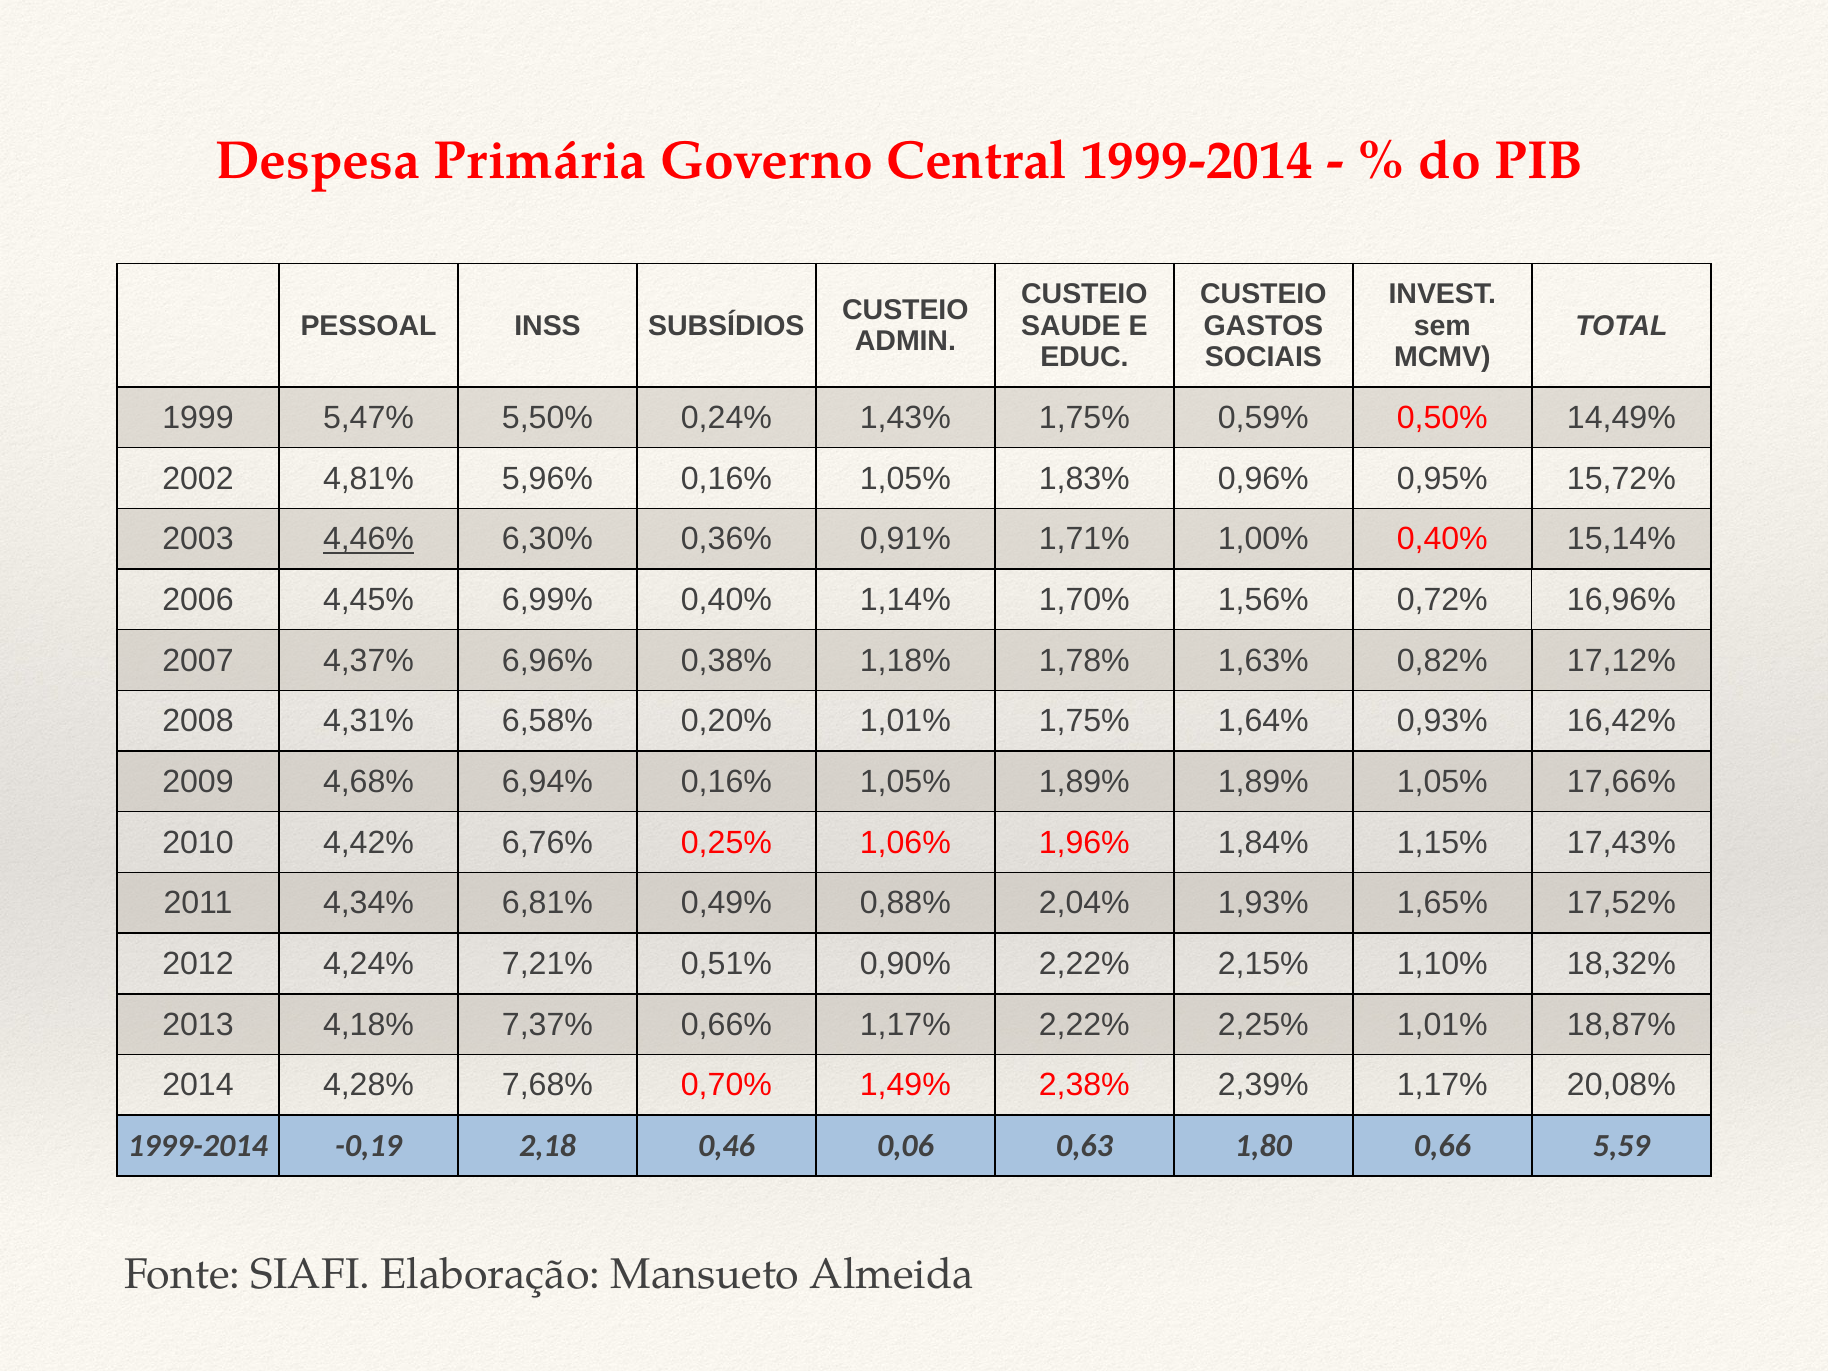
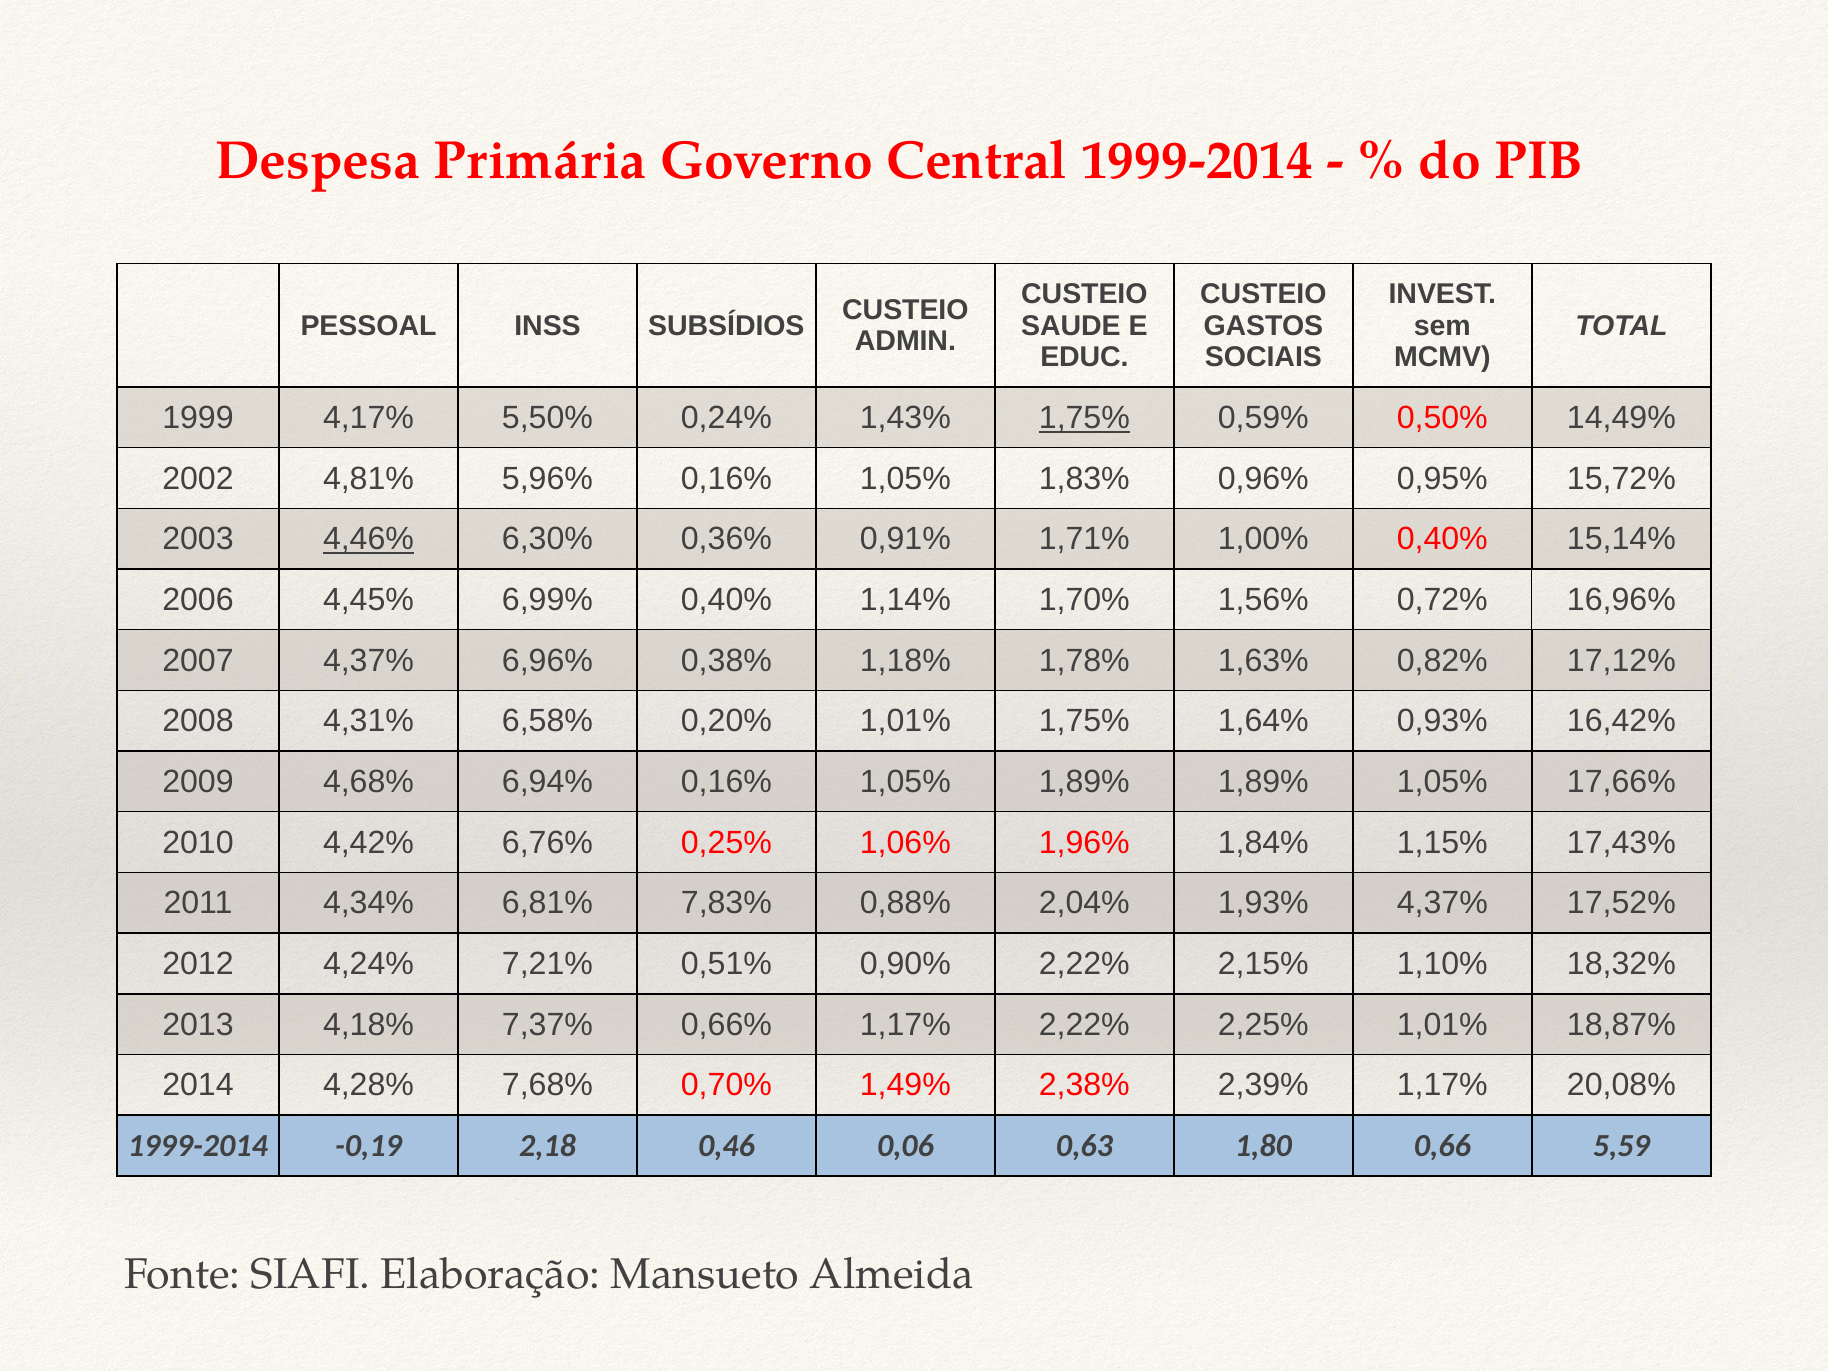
5,47%: 5,47% -> 4,17% (368, 418)
1,75% underline: none -> present (1084, 418)
0,49%: 0,49% -> 7,83% (726, 903)
1,93% 1,65%: 1,65% -> 4,37% (1442, 903)
